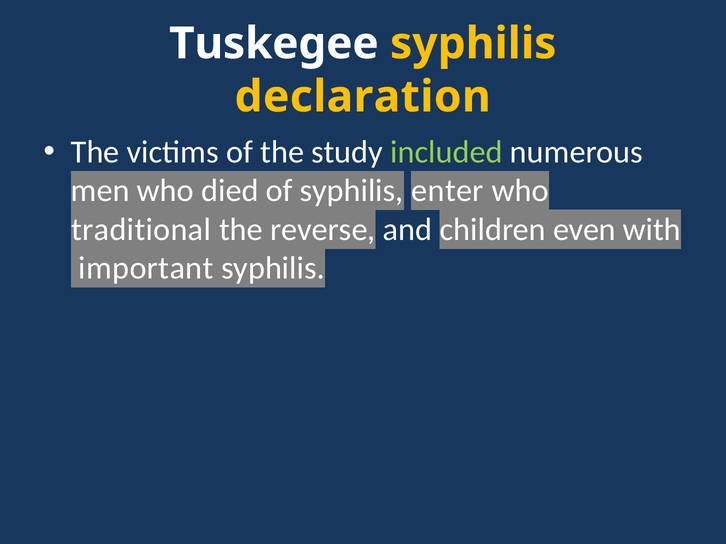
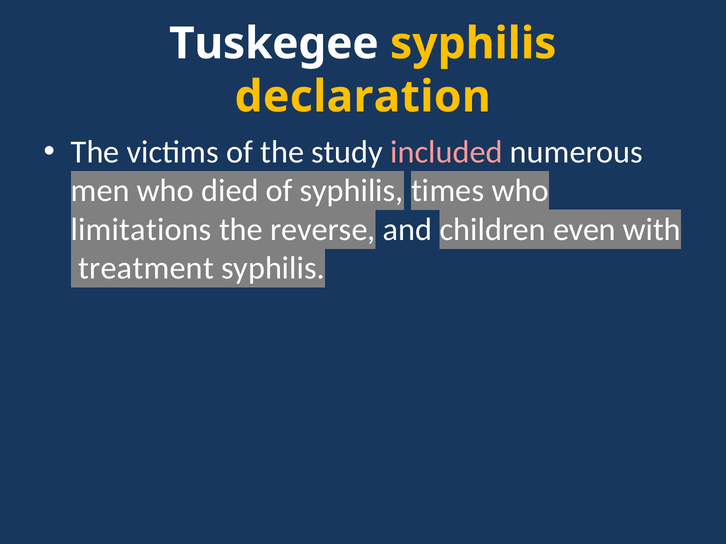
included colour: light green -> pink (446, 152)
enter: enter -> times (448, 191)
traditional: traditional -> limitations (141, 230)
important: important -> treatment (146, 268)
